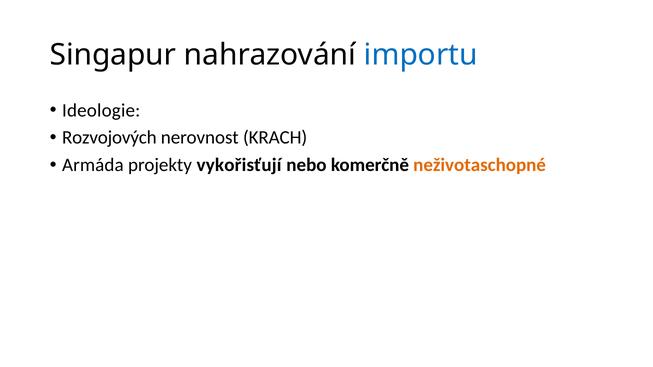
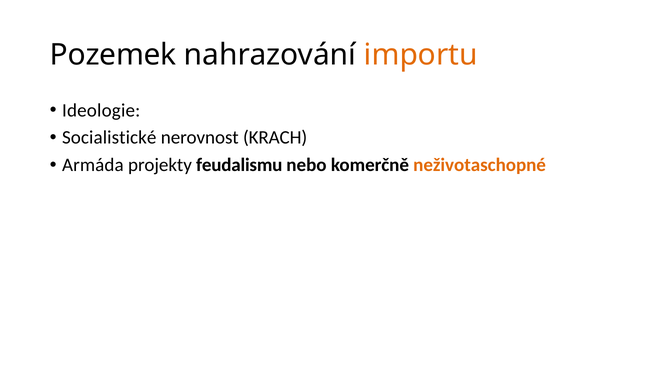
Singapur: Singapur -> Pozemek (113, 55)
importu colour: blue -> orange (421, 55)
Rozvojových: Rozvojových -> Socialistické (109, 138)
vykořisťují: vykořisťují -> feudalismu (239, 165)
